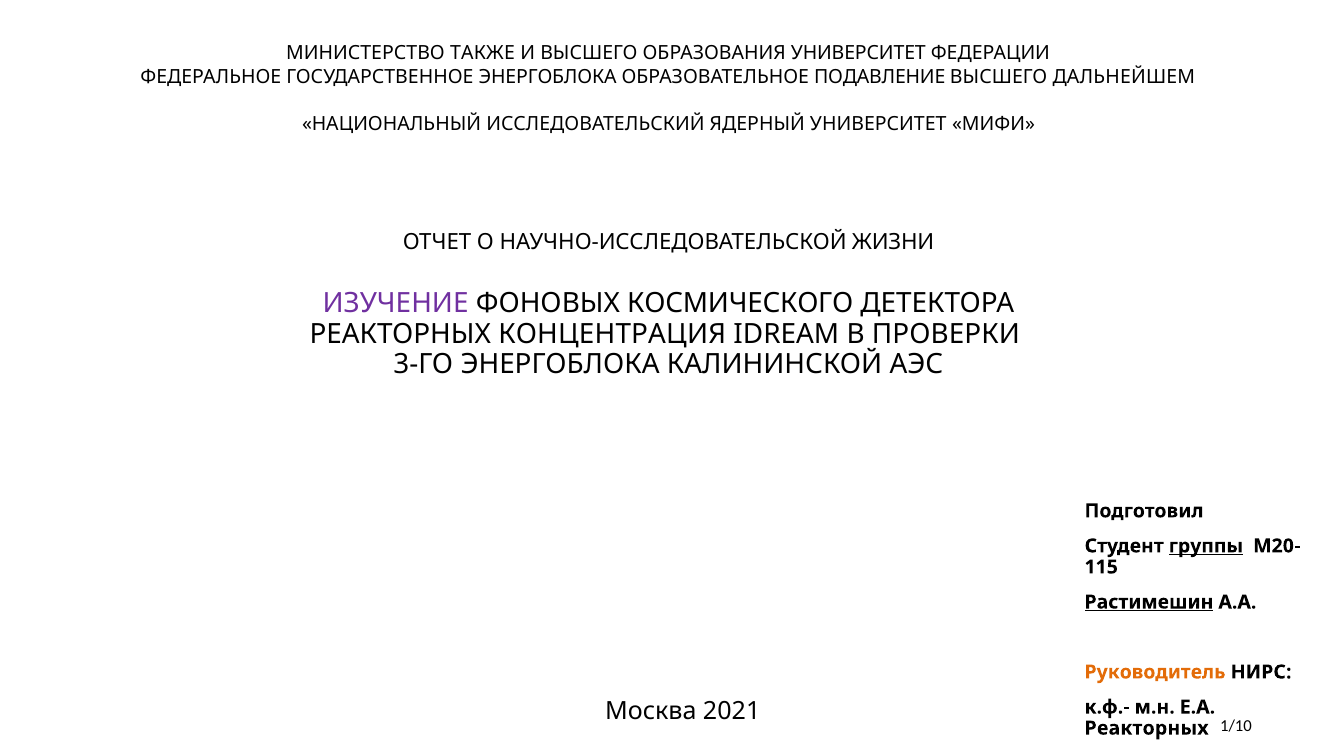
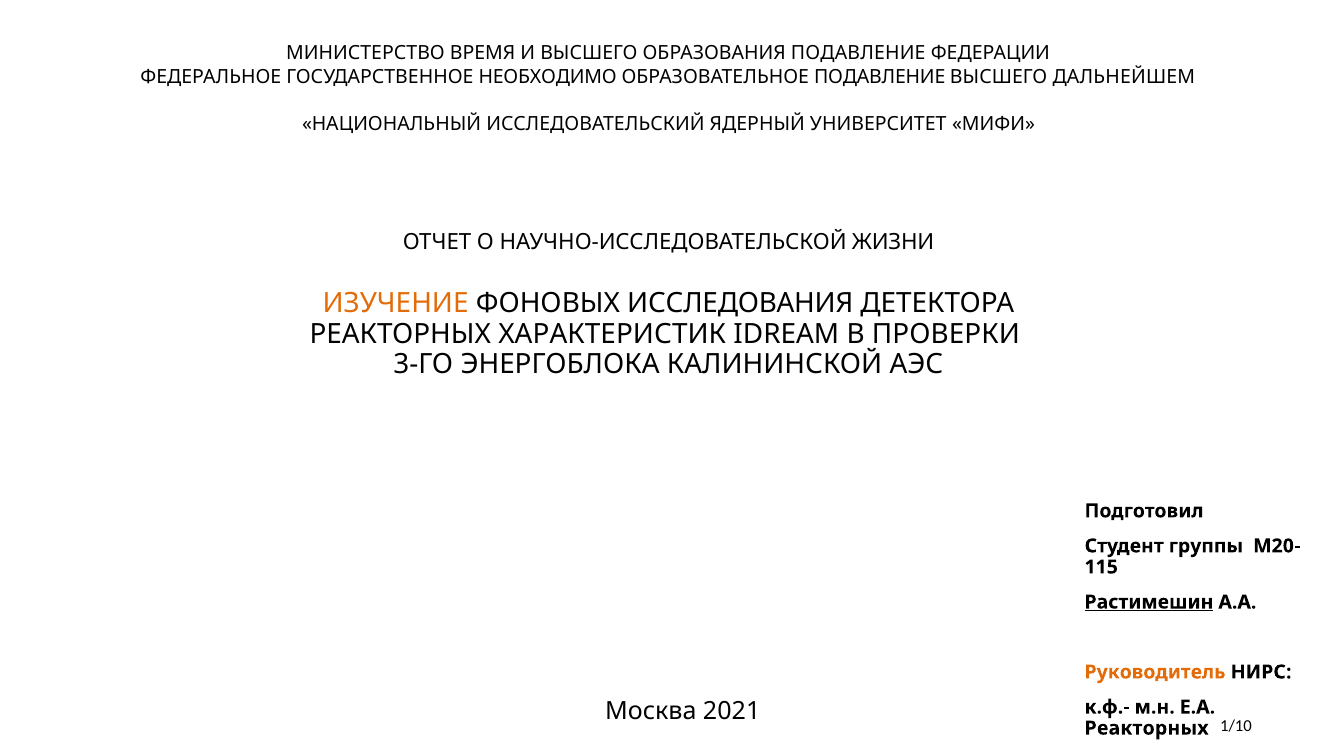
ТАКЖЕ: ТАКЖЕ -> ВРЕМЯ (483, 53)
ОБРАЗОВАНИЯ УНИВЕРСИТЕТ: УНИВЕРСИТЕТ -> ПОДАВЛЕНИЕ (858, 53)
ГОСУДАРСТВЕННОЕ ЭНЕРГОБЛОКА: ЭНЕРГОБЛОКА -> НЕОБХОДИМО (548, 77)
ИЗУЧЕНИЕ colour: purple -> orange (396, 304)
КОСМИЧЕСКОГО: КОСМИЧЕСКОГО -> ИССЛЕДОВАНИЯ (740, 304)
КОНЦЕНТРАЦИЯ: КОНЦЕНТРАЦИЯ -> ХАРАКТЕРИСТИК (612, 334)
группы underline: present -> none (1206, 546)
